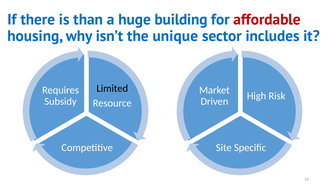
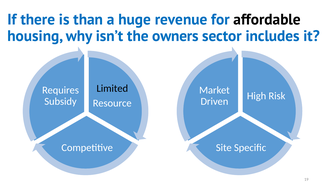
building: building -> revenue (181, 19)
affordable colour: red -> black (267, 19)
unique: unique -> owners (175, 36)
